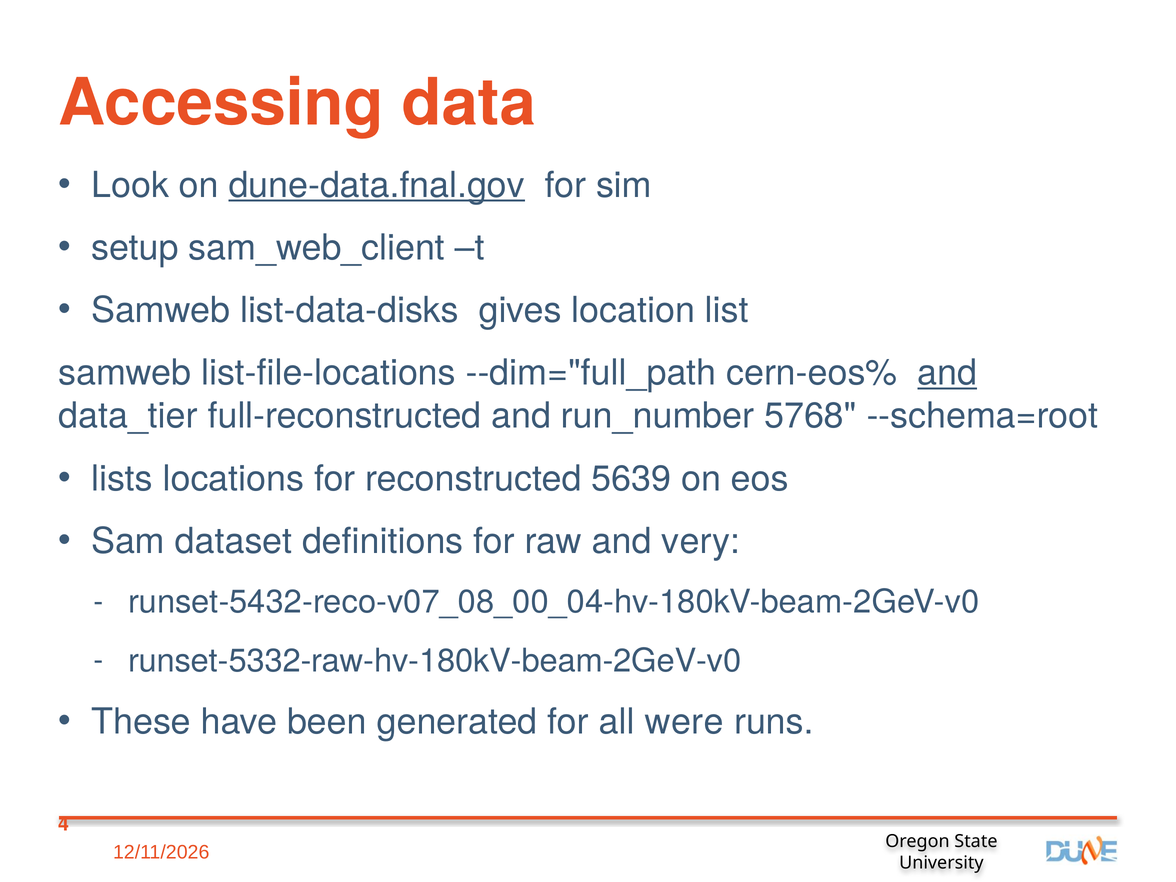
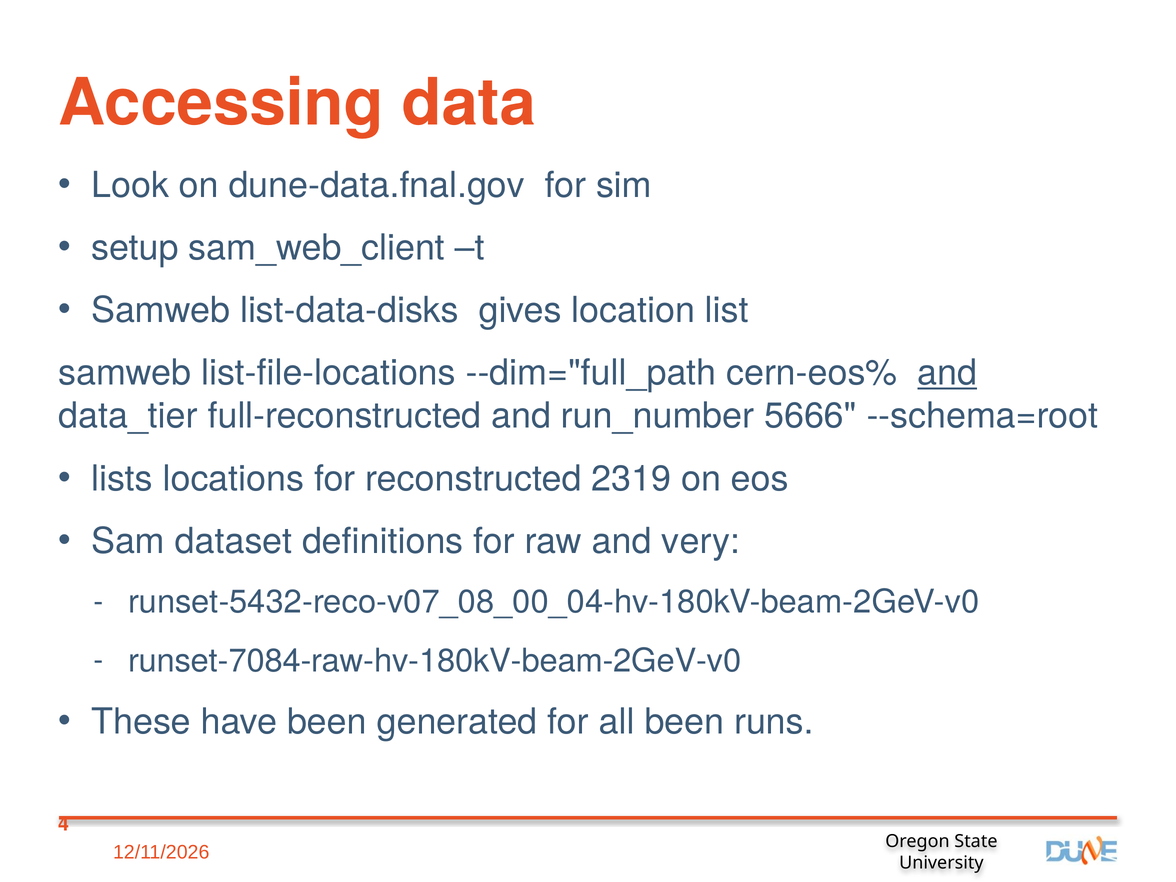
dune-data.fnal.gov underline: present -> none (377, 185)
5768: 5768 -> 5666 (810, 416)
5639: 5639 -> 2319 (631, 479)
runset-5332-raw-hv-180kV-beam-2GeV-v0: runset-5332-raw-hv-180kV-beam-2GeV-v0 -> runset-7084-raw-hv-180kV-beam-2GeV-v0 (435, 661)
all were: were -> been (684, 722)
